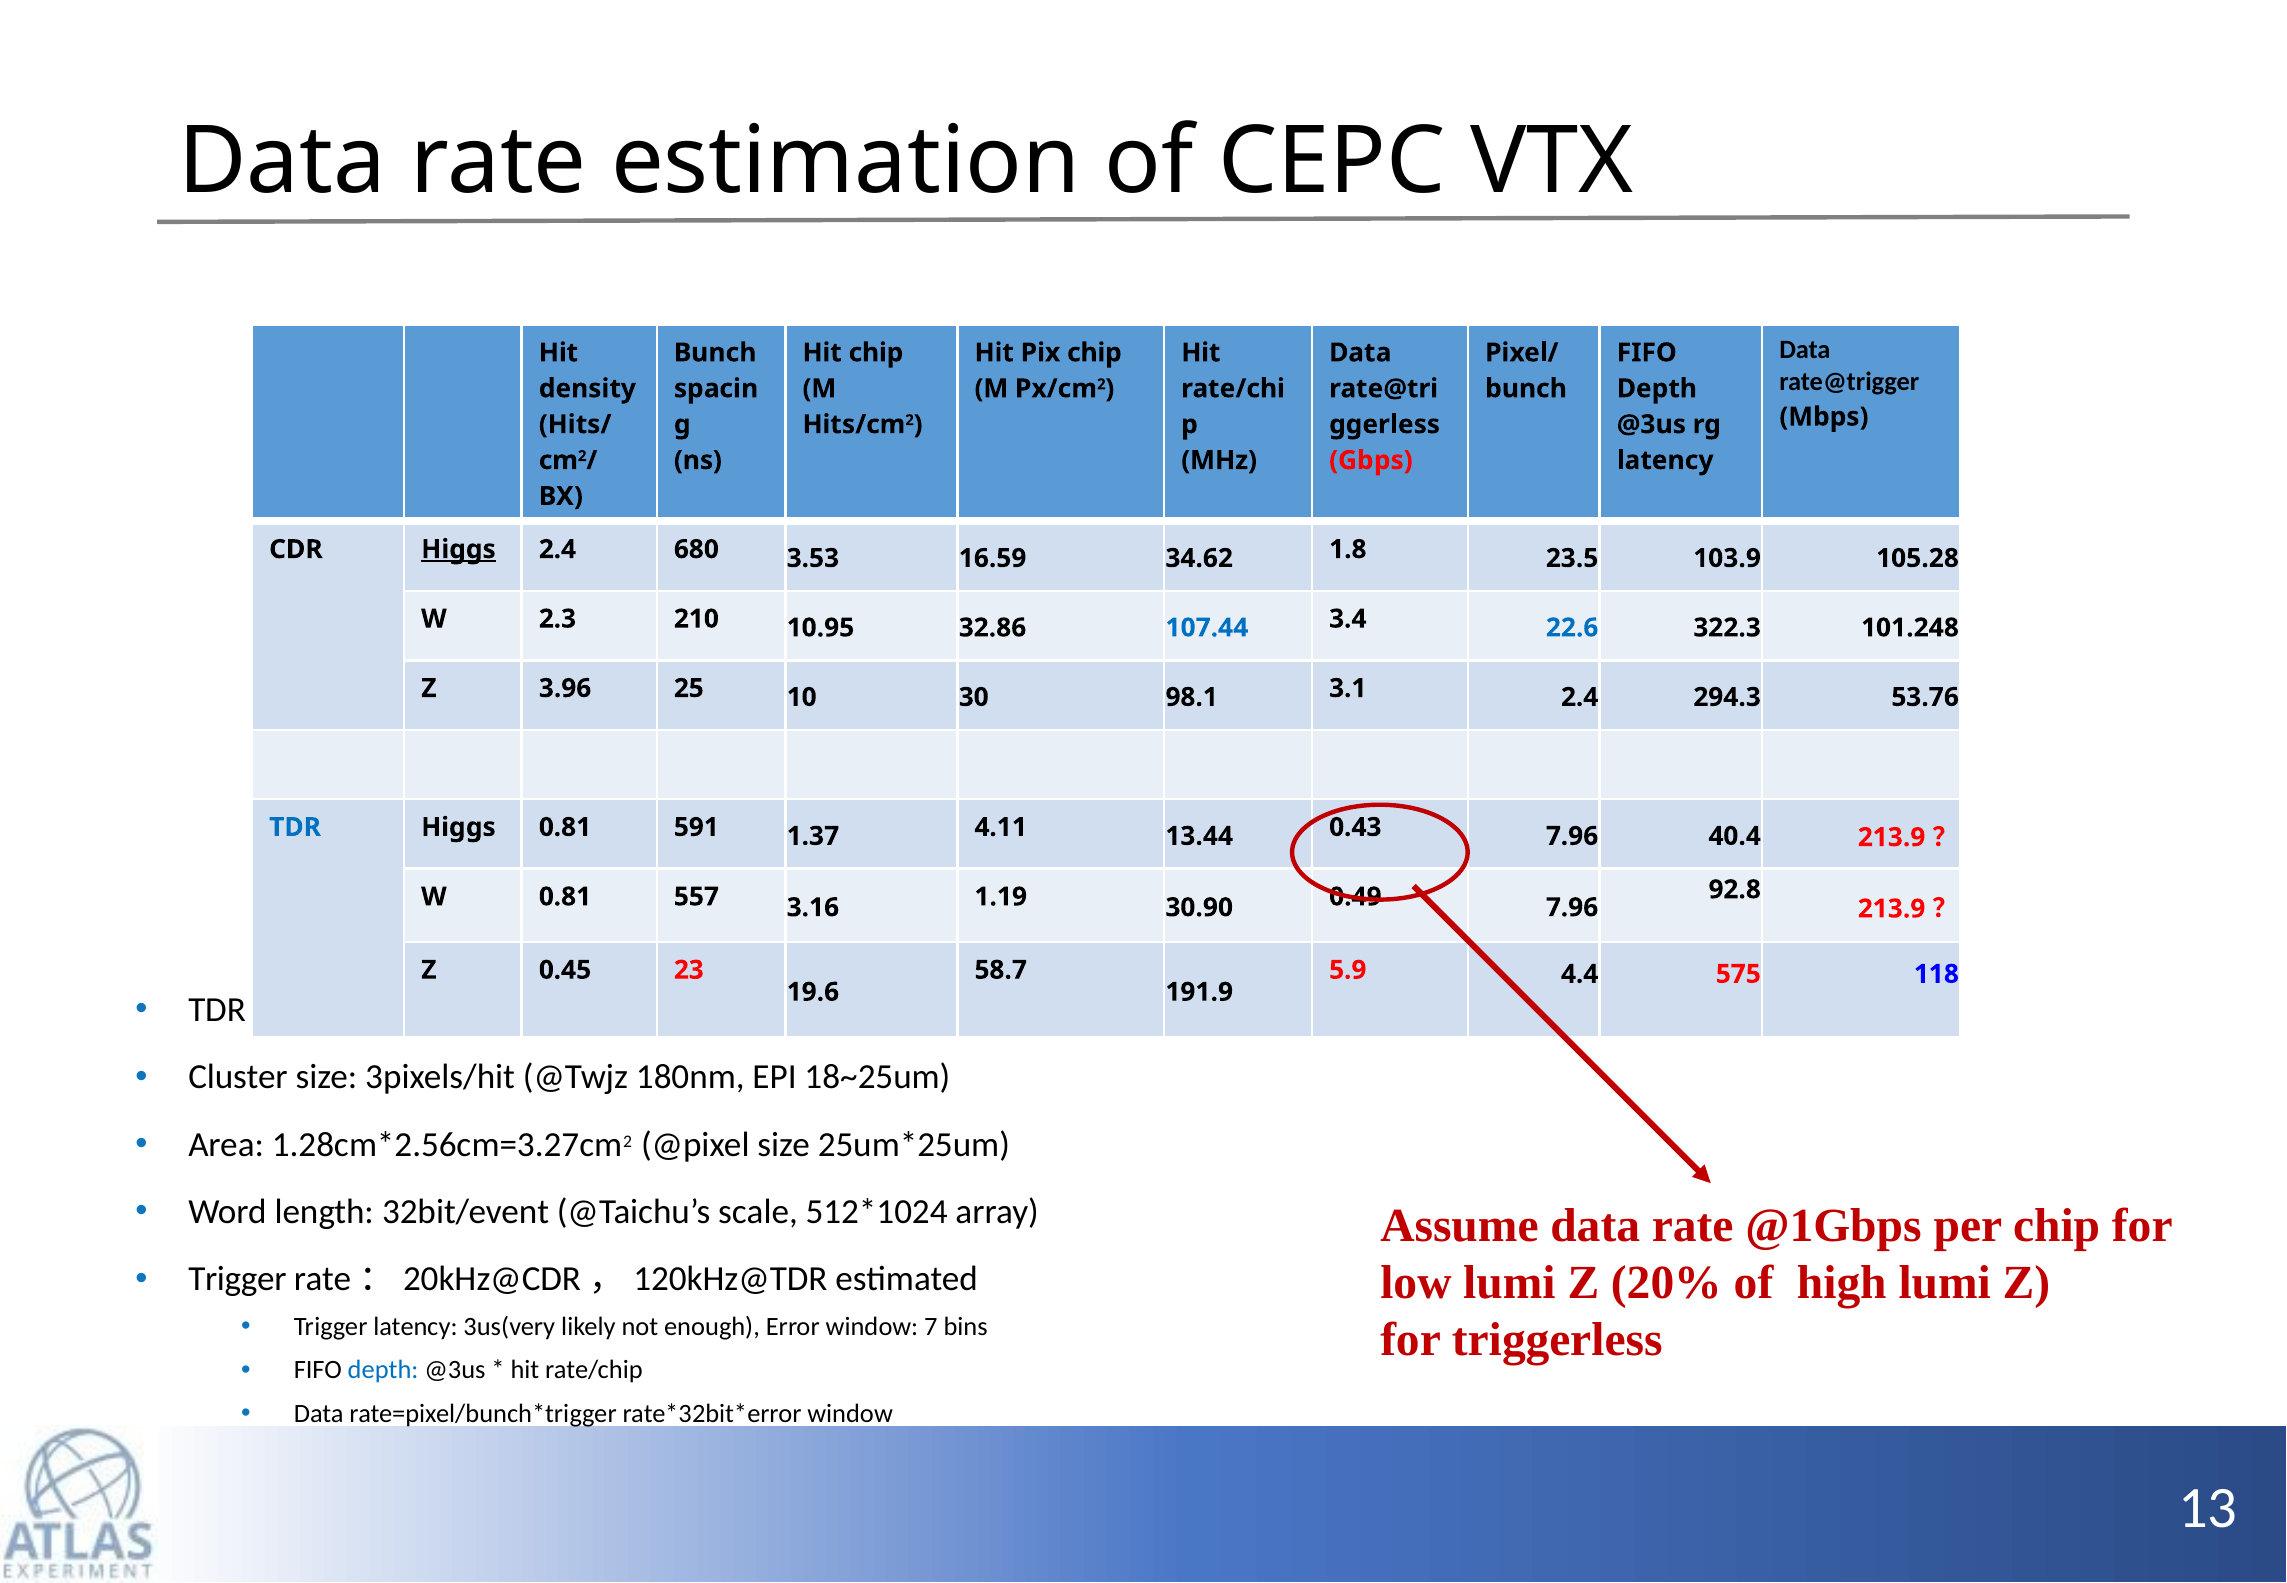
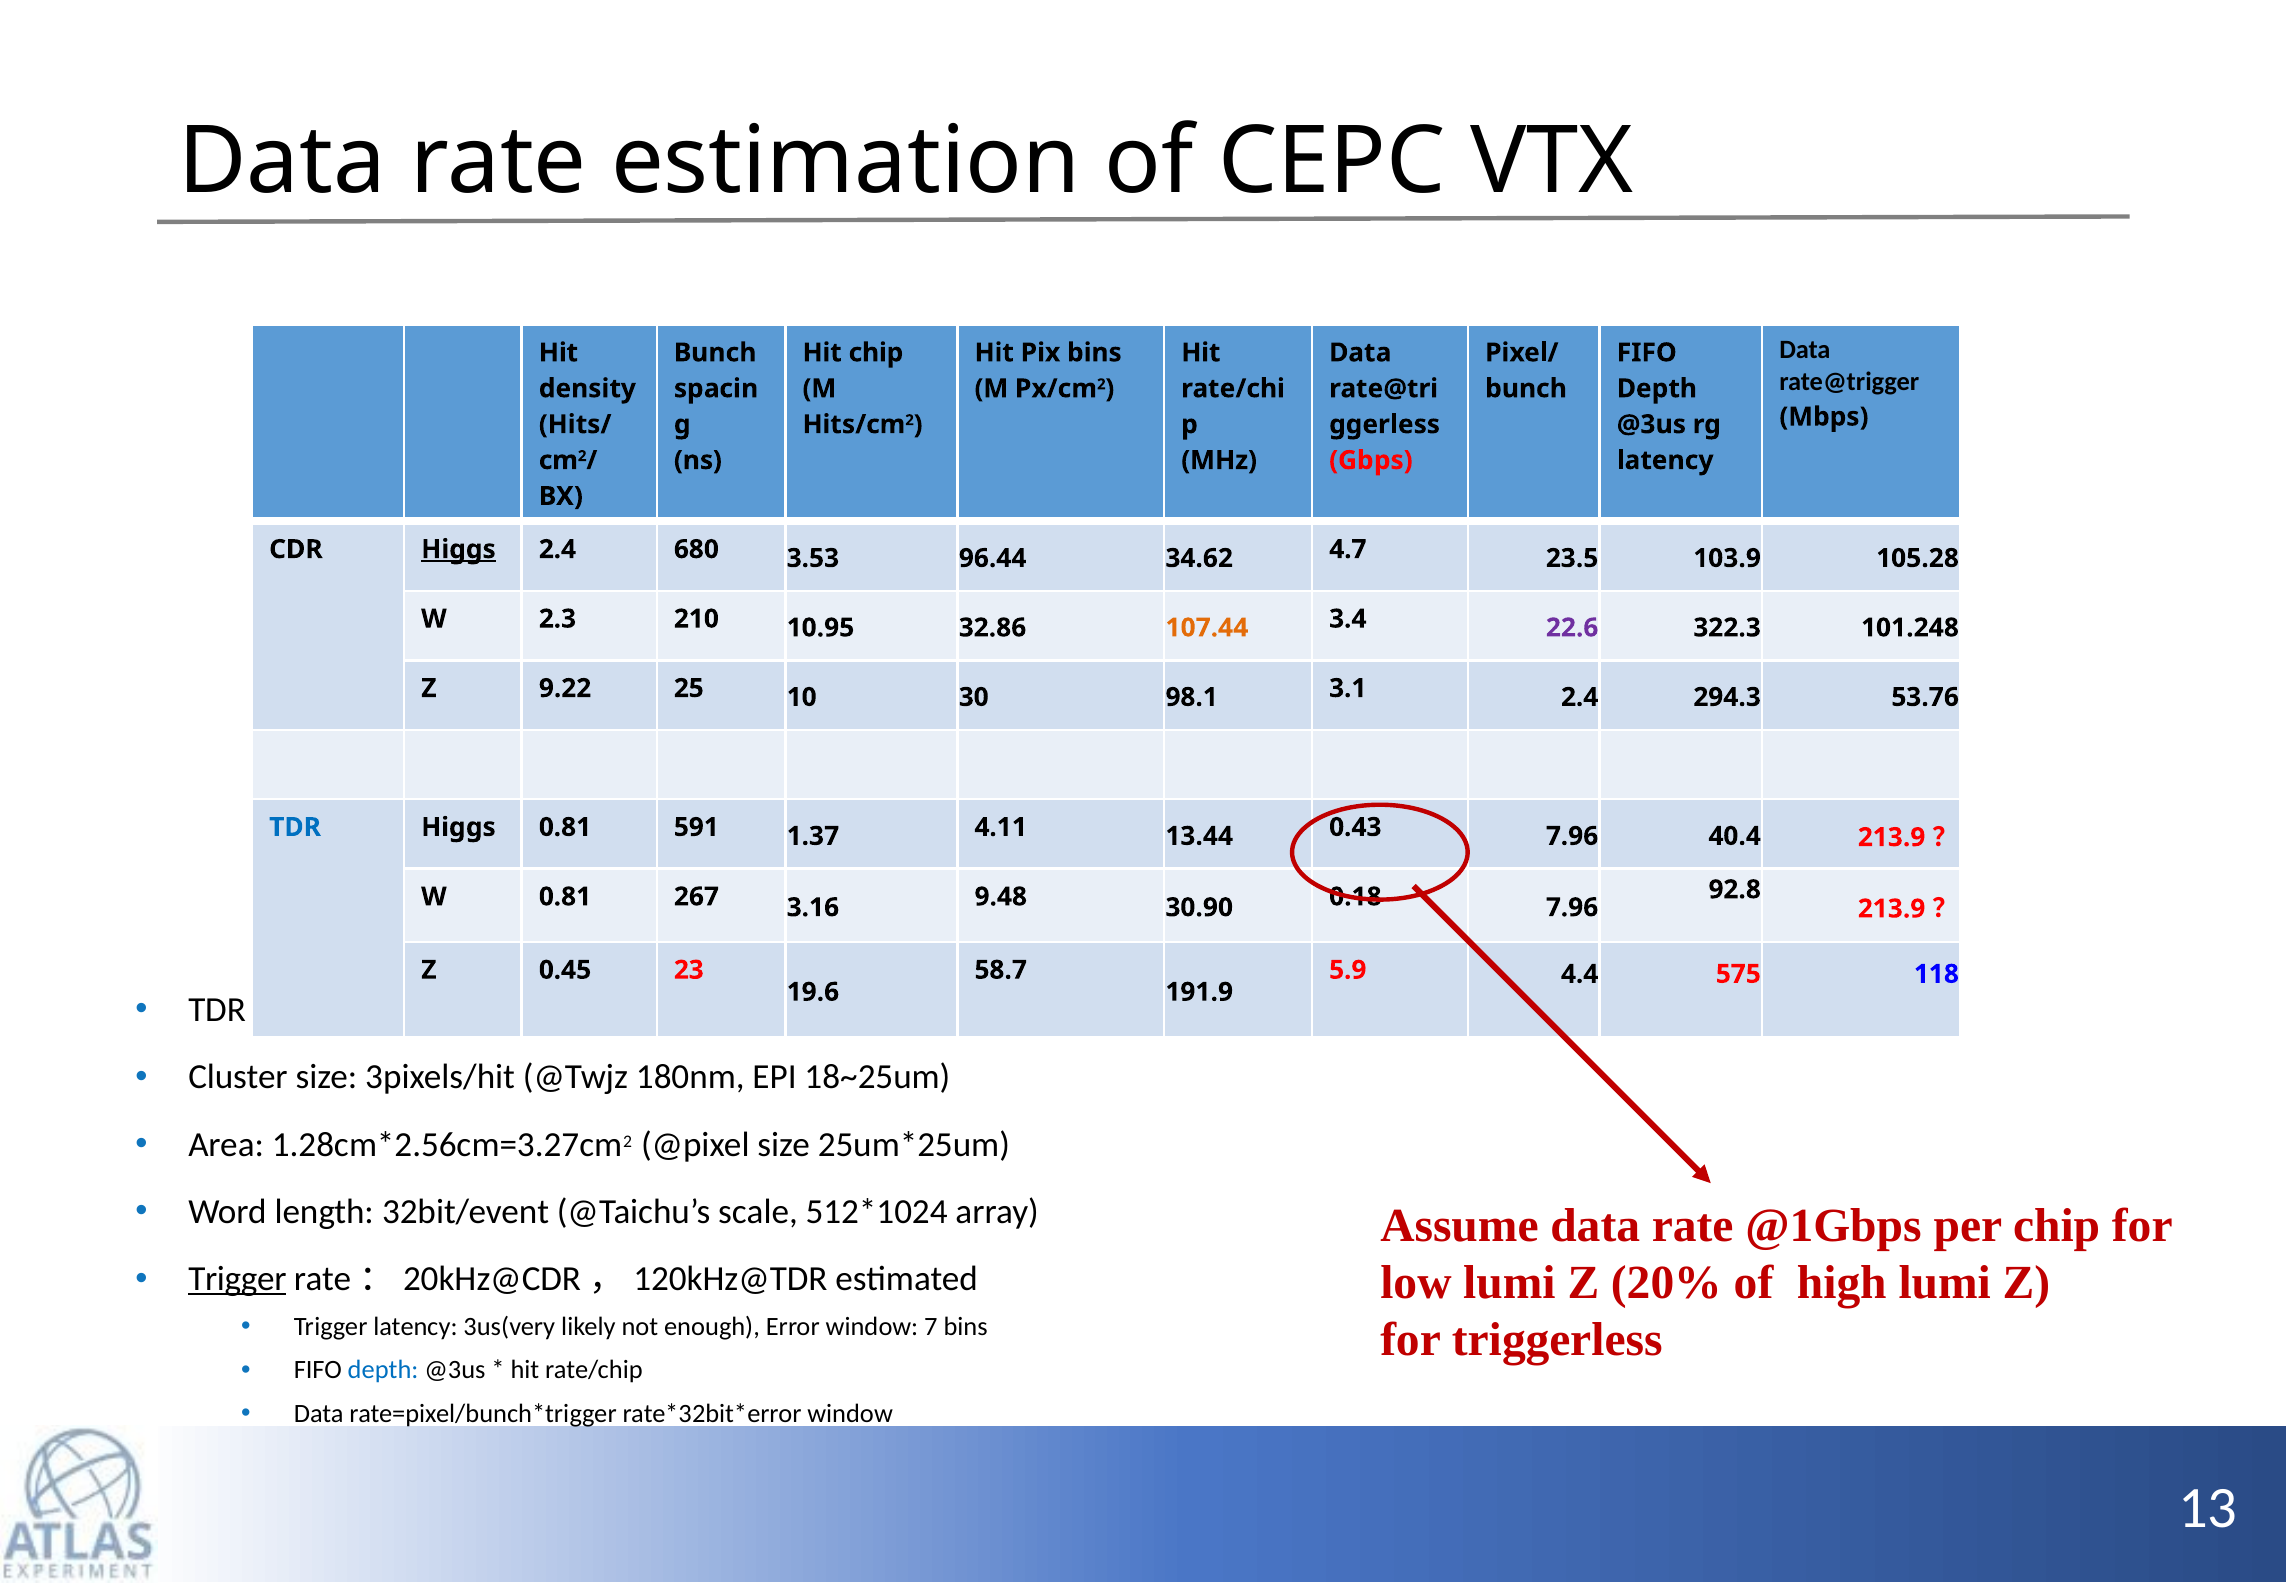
Pix chip: chip -> bins (1094, 353)
16.59: 16.59 -> 96.44 (993, 558)
1.8: 1.8 -> 4.7 (1348, 549)
107.44 colour: blue -> orange (1207, 628)
22.6 colour: blue -> purple (1572, 628)
3.96: 3.96 -> 9.22 (565, 688)
557: 557 -> 267 (696, 897)
1.19: 1.19 -> 9.48 (1001, 897)
0.49: 0.49 -> 0.18 (1355, 897)
Trigger underline: none -> present (237, 1279)
